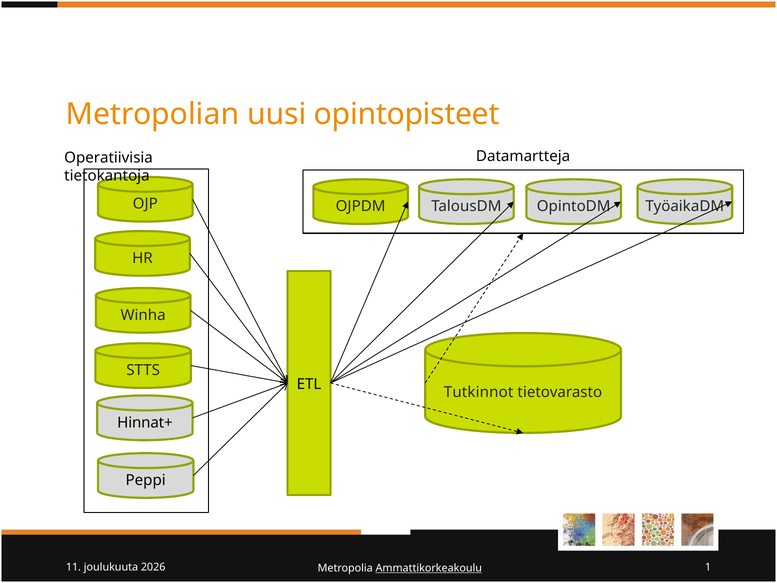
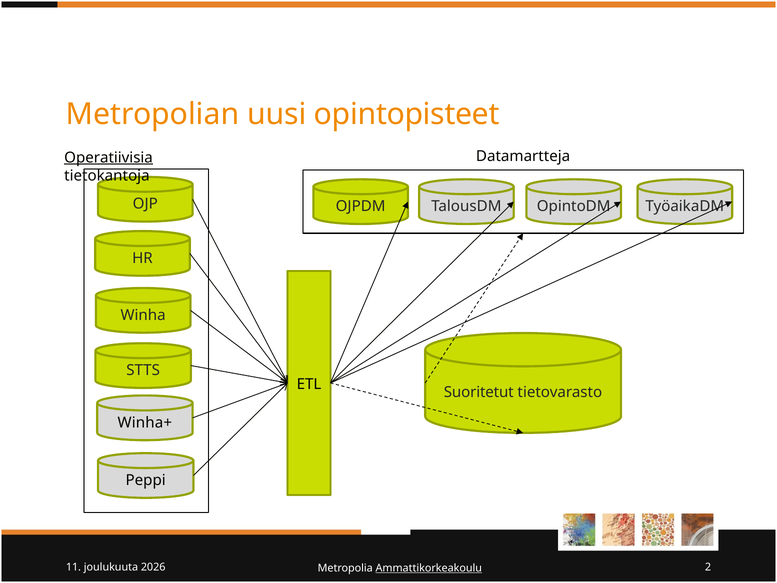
Operatiivisia underline: none -> present (109, 158)
Tutkinnot: Tutkinnot -> Suoritetut (479, 392)
Hinnat+: Hinnat+ -> Winha+ (145, 422)
1: 1 -> 2 (708, 567)
